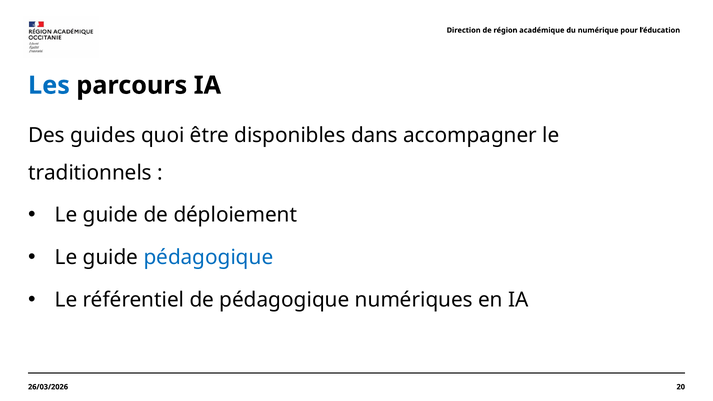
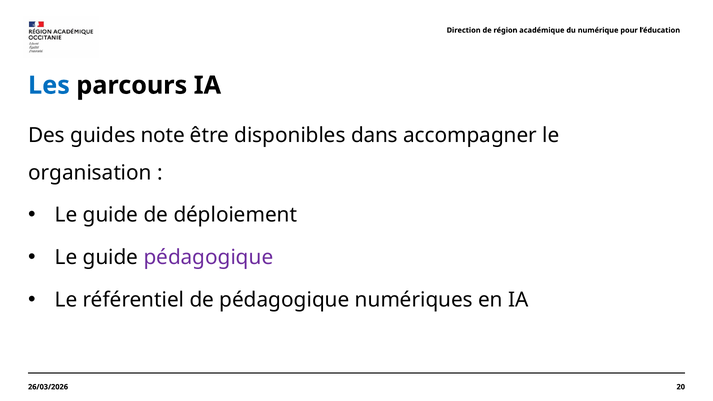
quoi: quoi -> note (163, 135)
traditionnels: traditionnels -> organisation (90, 173)
pédagogique colour: blue -> purple (208, 258)
